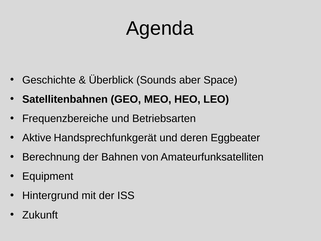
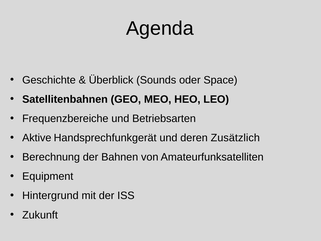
aber: aber -> oder (190, 80)
Eggbeater: Eggbeater -> Zusätzlich (235, 138)
